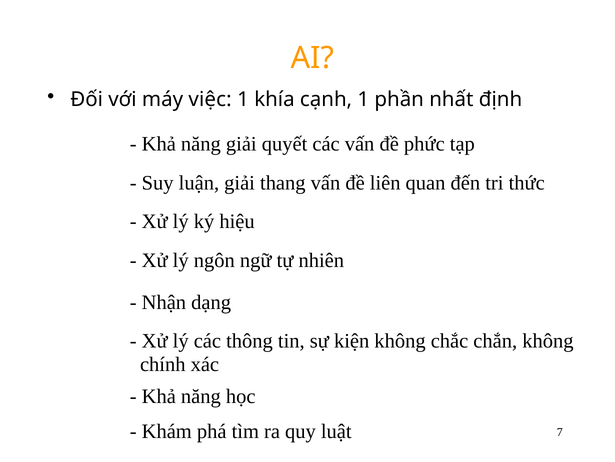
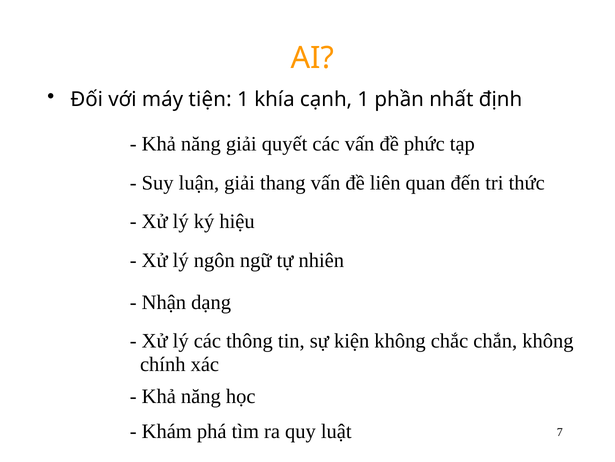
việc: việc -> tiện (210, 99)
